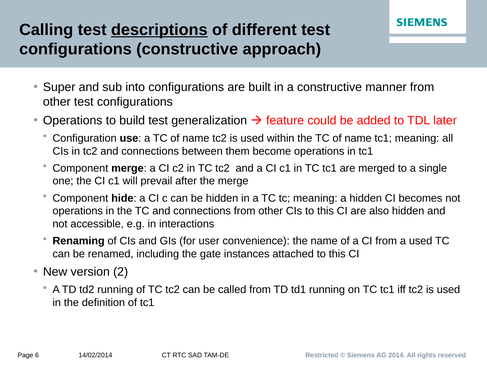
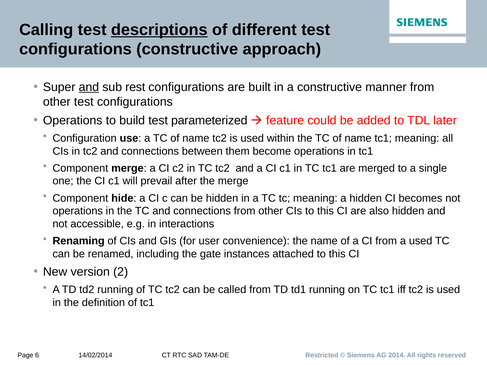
and underline: none -> present (89, 87)
into: into -> rest (135, 87)
generalization: generalization -> parameterized (209, 121)
